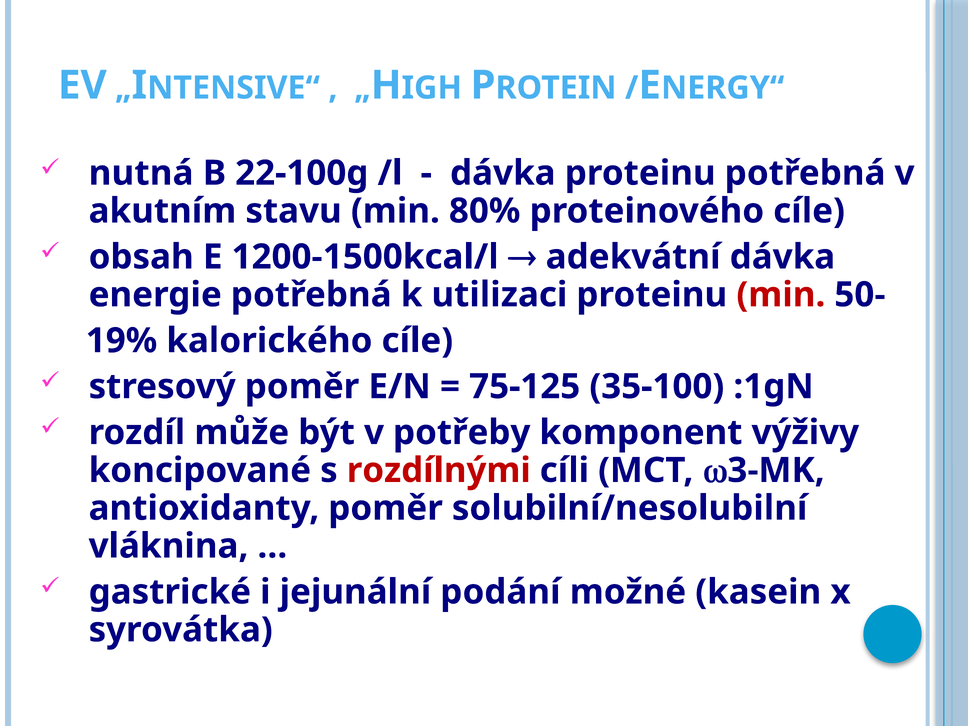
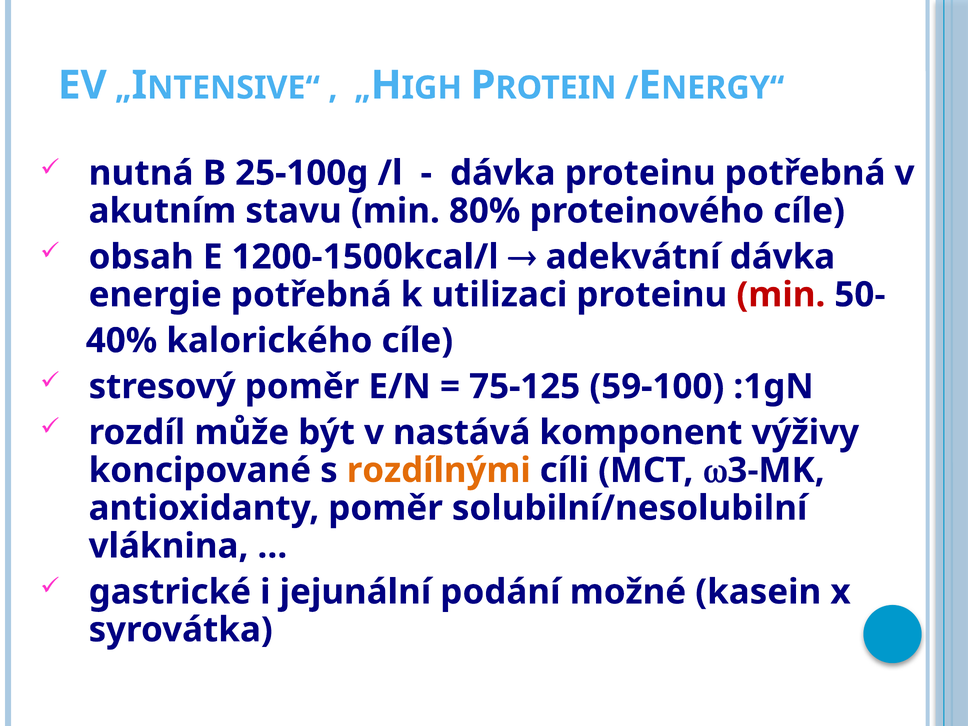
22-100g: 22-100g -> 25-100g (302, 173)
19%: 19% -> 40% (121, 341)
35-100: 35-100 -> 59-100 (657, 387)
potřeby: potřeby -> nastává (462, 433)
rozdílnými colour: red -> orange (439, 470)
